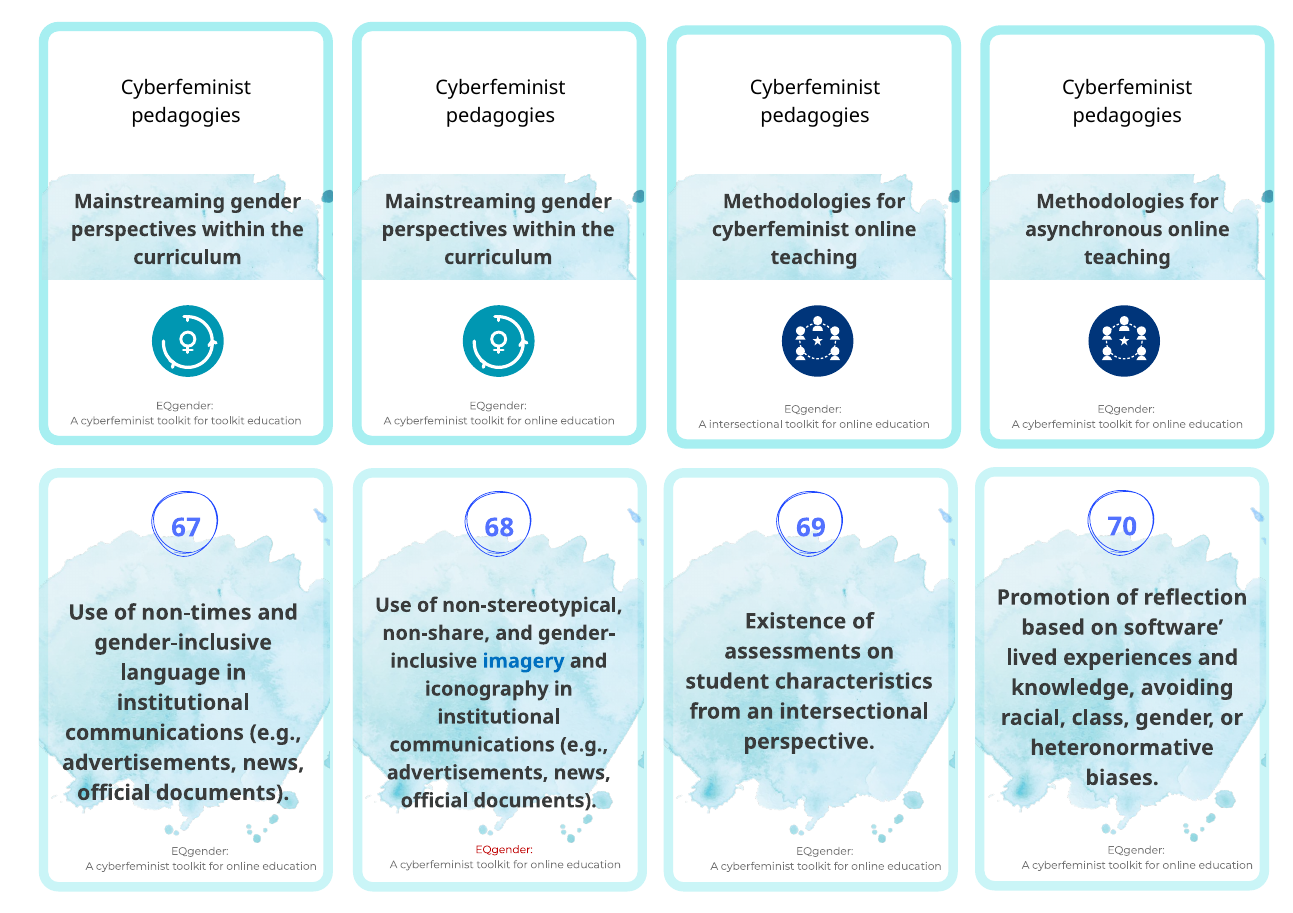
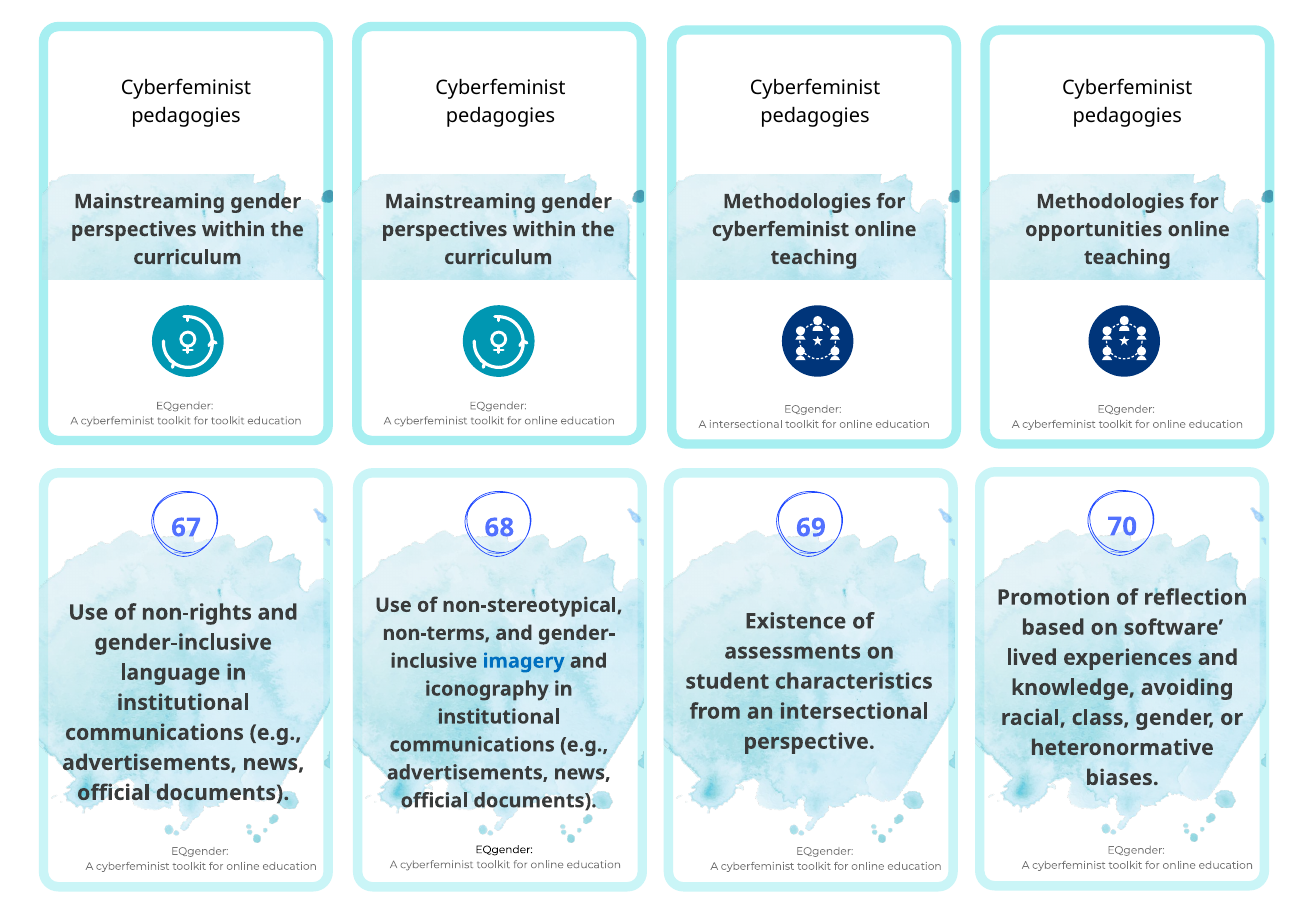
asynchronous: asynchronous -> opportunities (1094, 230)
non-times: non-times -> non-rights (197, 613)
non-share: non-share -> non-terms (436, 634)
EQgender colour: red -> black (504, 850)
